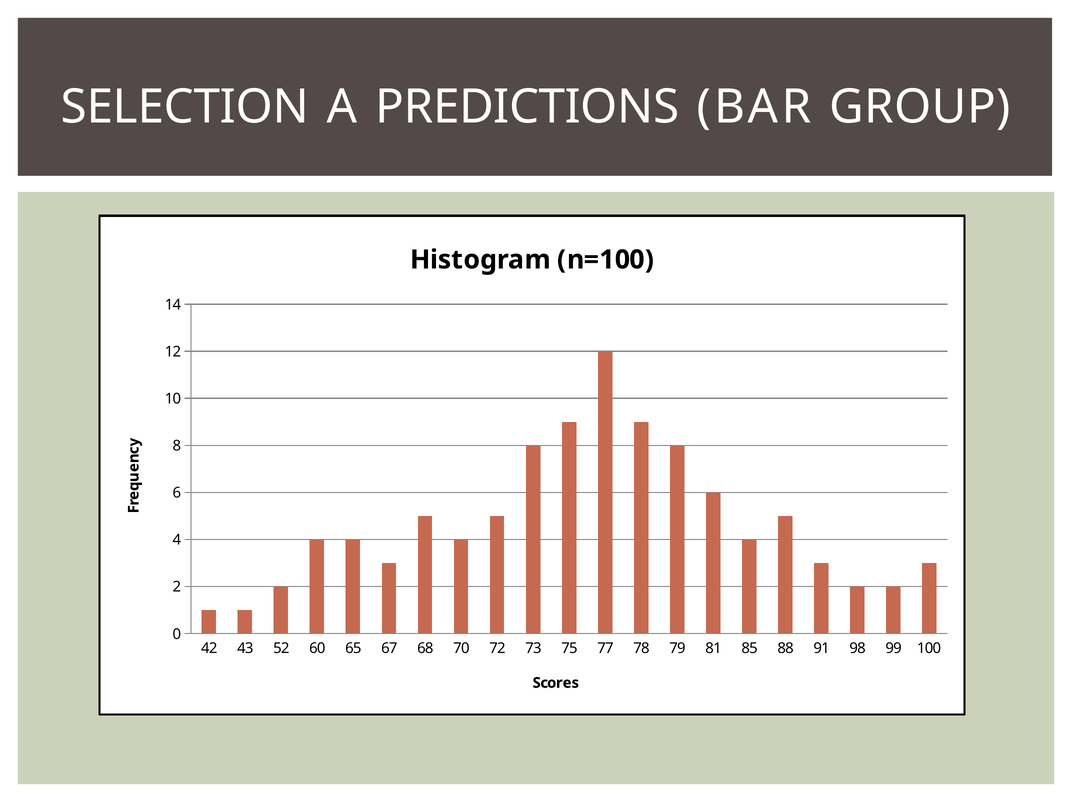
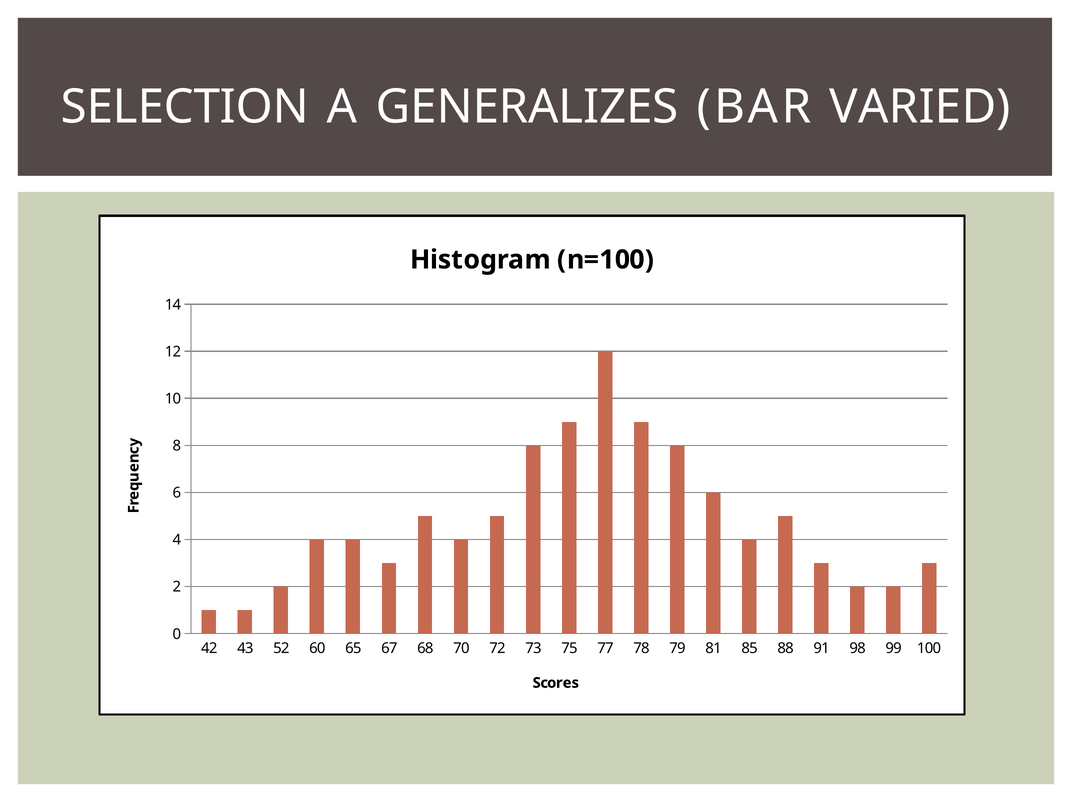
PREDICTIONS: PREDICTIONS -> GENERALIZES (527, 107)
GROUP: GROUP -> VARIED (920, 107)
